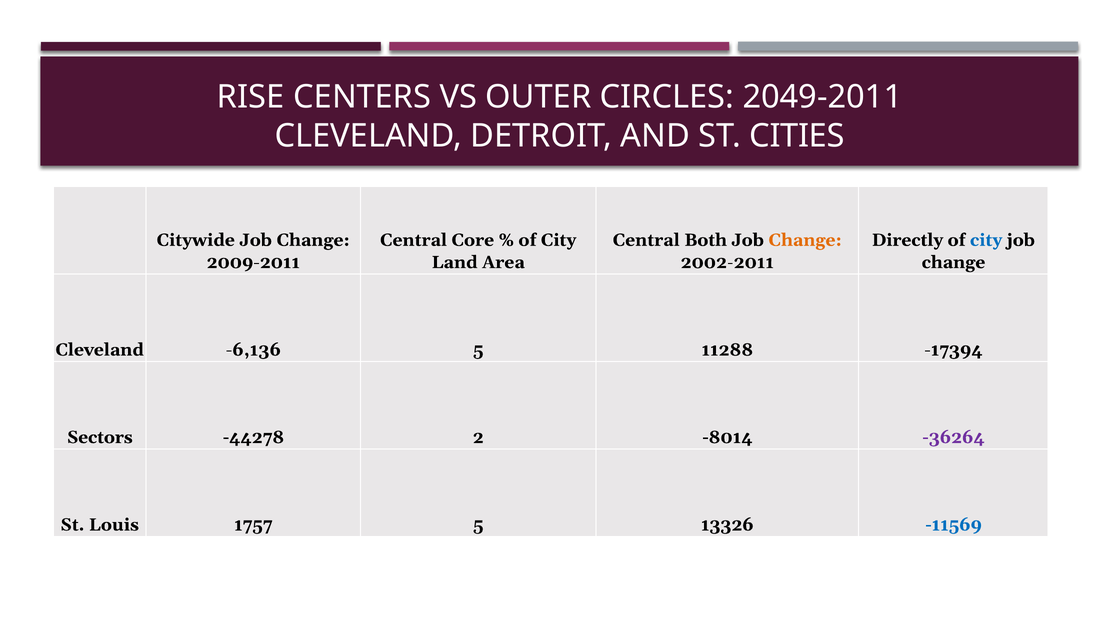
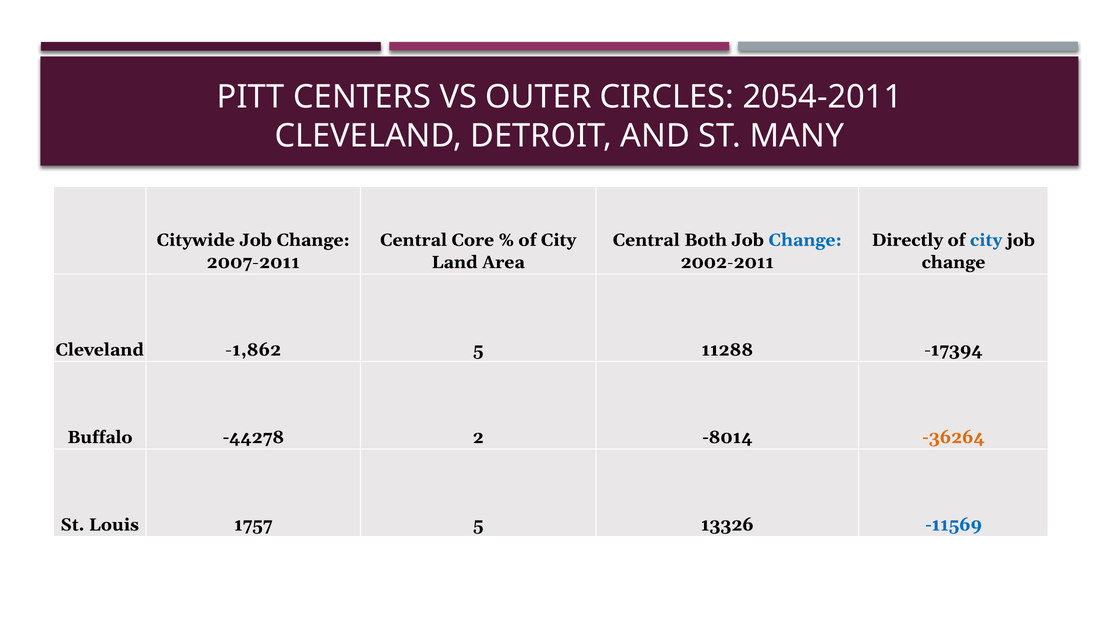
RISE: RISE -> PITT (251, 97)
2049-2011: 2049-2011 -> 2054-2011 (822, 97)
CITIES: CITIES -> MANY (797, 136)
Change colour: orange -> blue (805, 240)
2009-2011: 2009-2011 -> 2007-2011 (253, 262)
-6,136: -6,136 -> -1,862 (253, 349)
Sectors: Sectors -> Buffalo (100, 437)
-36264 colour: purple -> orange (953, 437)
